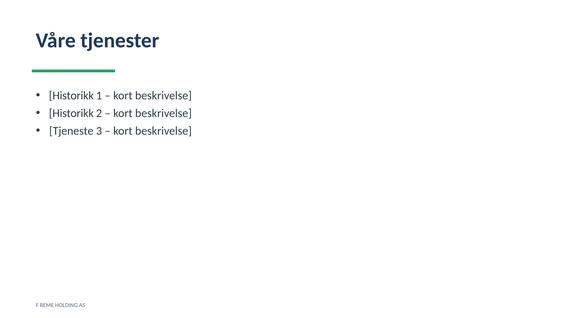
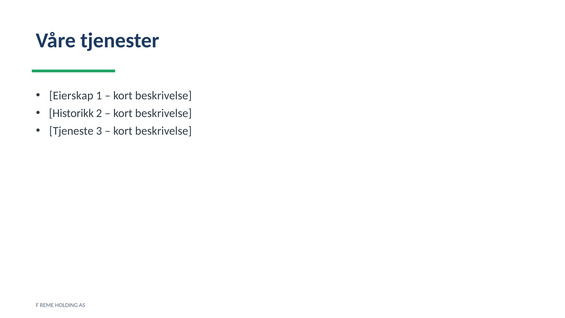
Historikk: Historikk -> Eierskap (71, 96)
